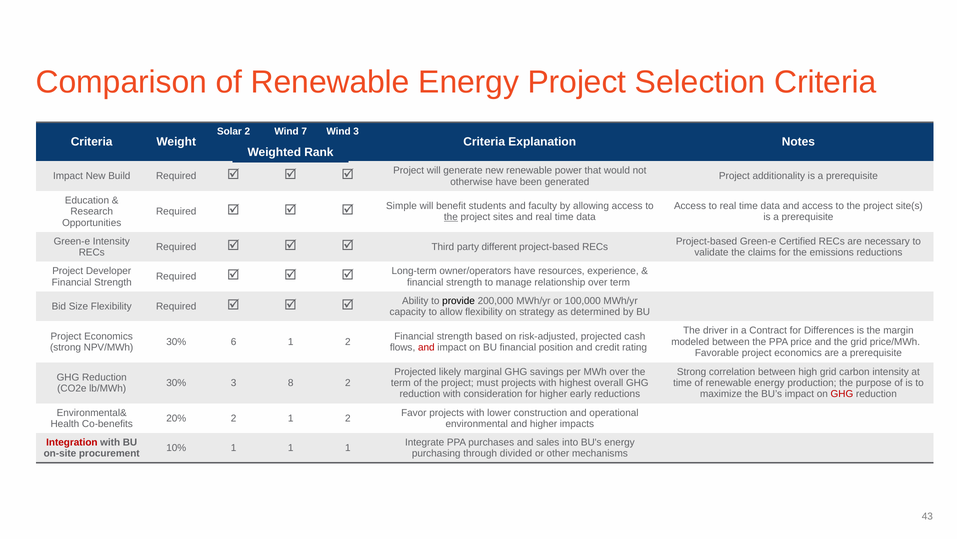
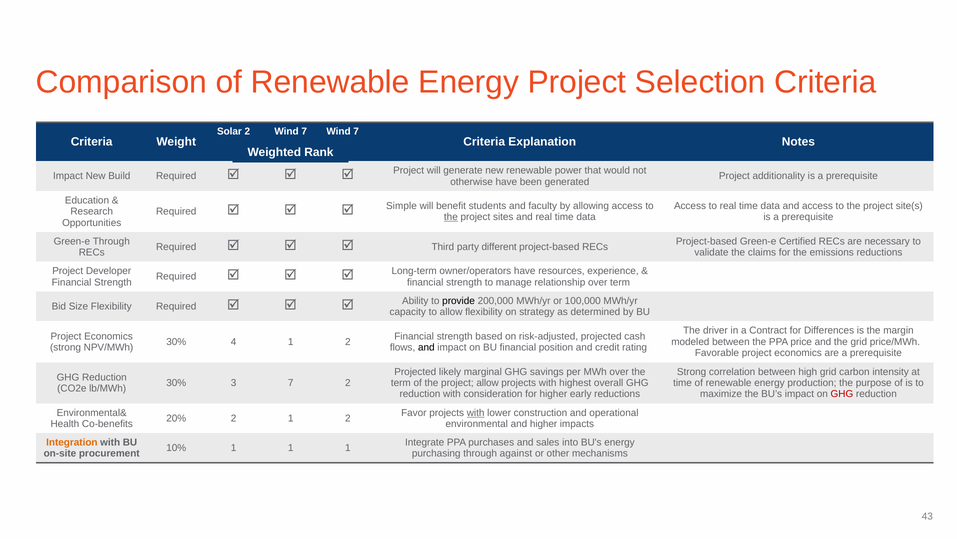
7 Wind 3: 3 -> 7 (356, 131)
Green-e Intensity: Intensity -> Through (111, 241)
6: 6 -> 4 (234, 341)
and colour: red -> black (426, 347)
3 8: 8 -> 7 (291, 382)
project must: must -> allow (488, 382)
with underline: none -> present (476, 412)
Integration colour: red -> orange (72, 442)
divided: divided -> against (516, 453)
